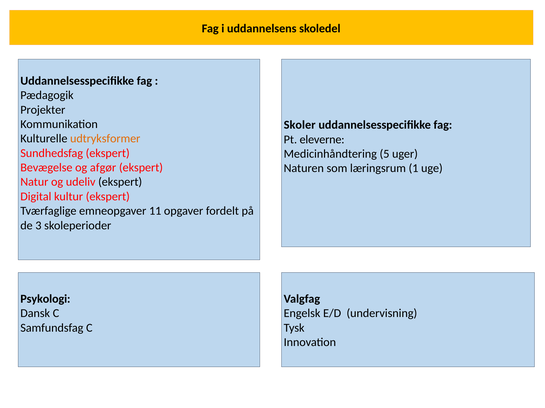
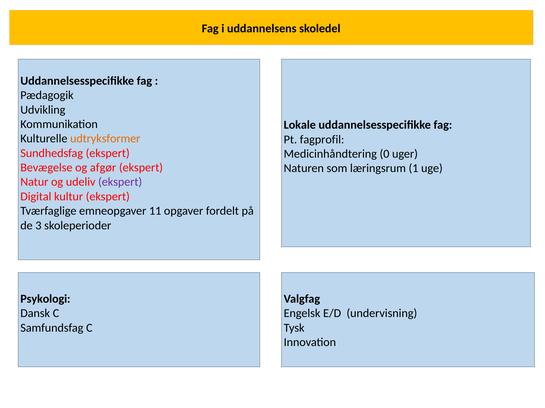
Projekter: Projekter -> Udvikling (43, 110)
Skoler: Skoler -> Lokale (300, 125)
eleverne: eleverne -> fagprofil (322, 140)
5: 5 -> 0 (384, 154)
ekspert colour: black -> purple (120, 182)
